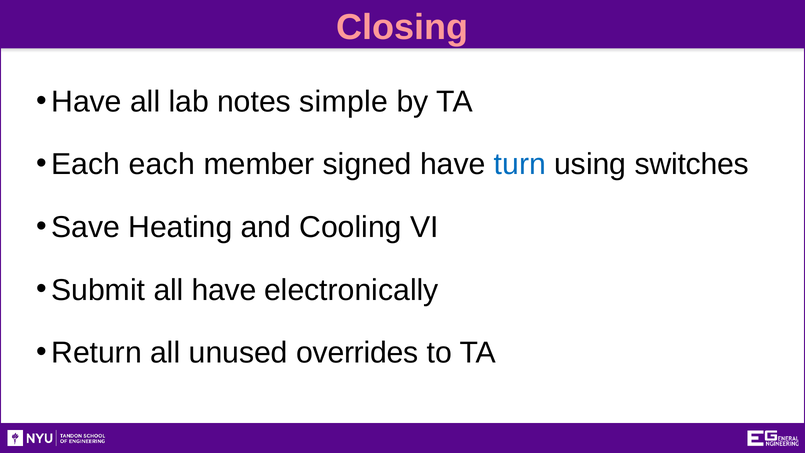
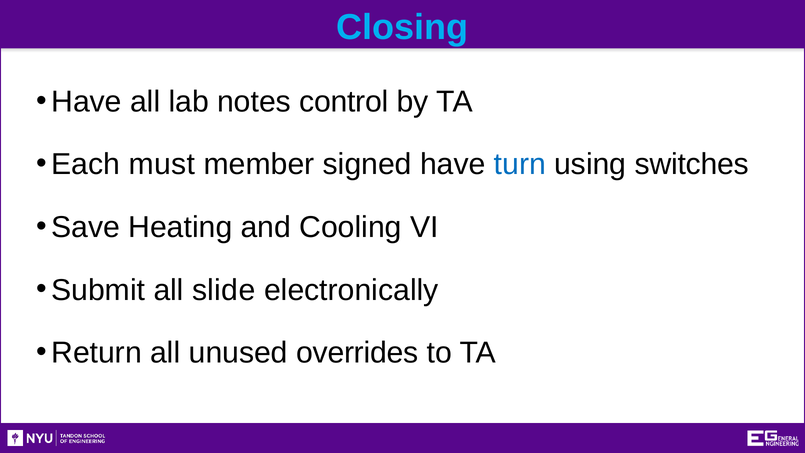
Closing colour: pink -> light blue (402, 27)
simple: simple -> control (344, 102)
Each each: each -> must (162, 164)
all have: have -> slide (224, 290)
